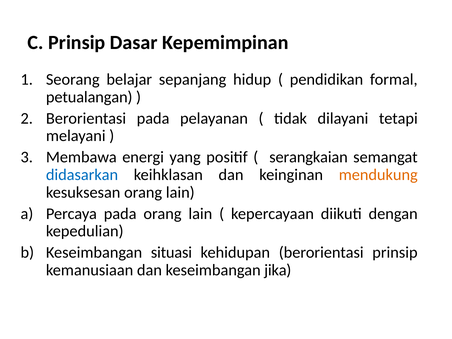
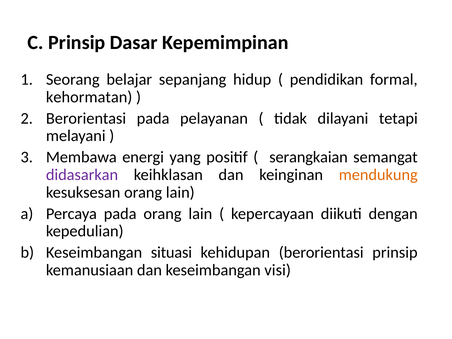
petualangan: petualangan -> kehormatan (89, 97)
didasarkan colour: blue -> purple (82, 175)
jika: jika -> visi (278, 270)
